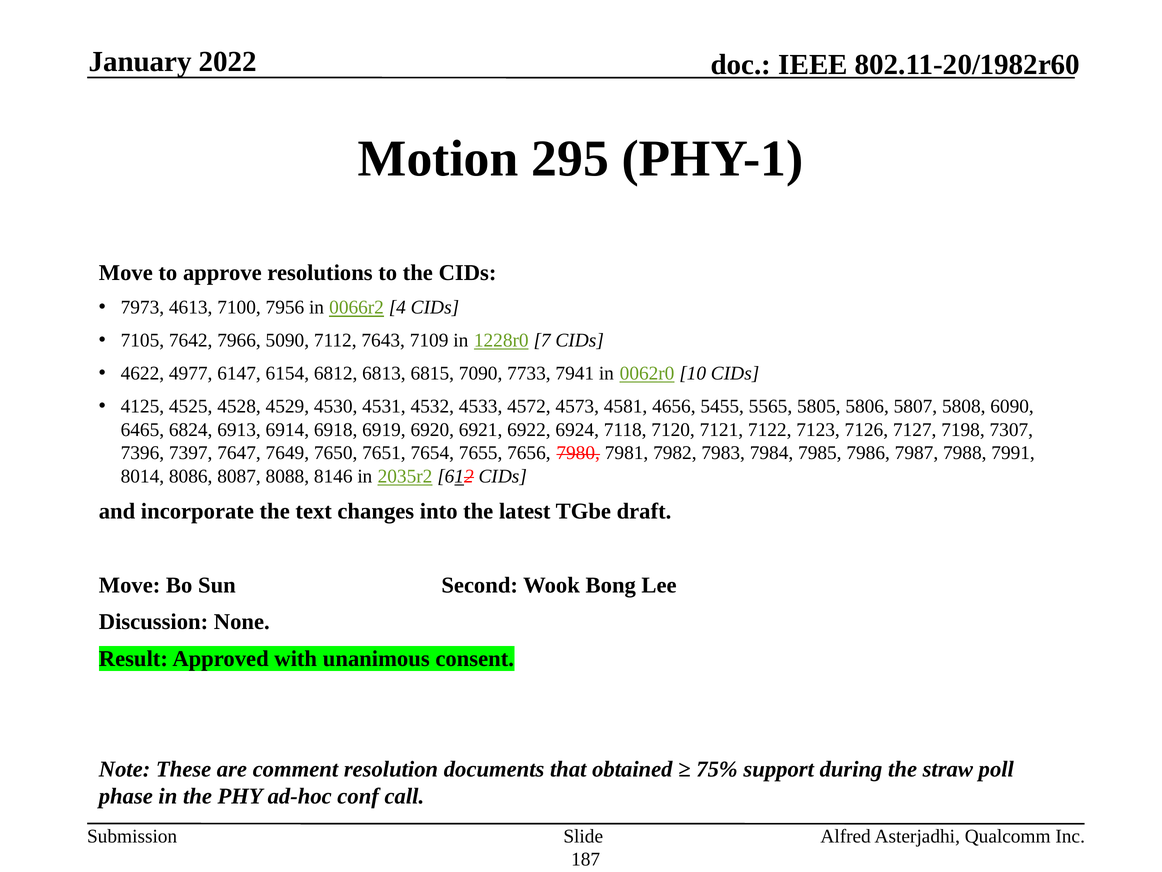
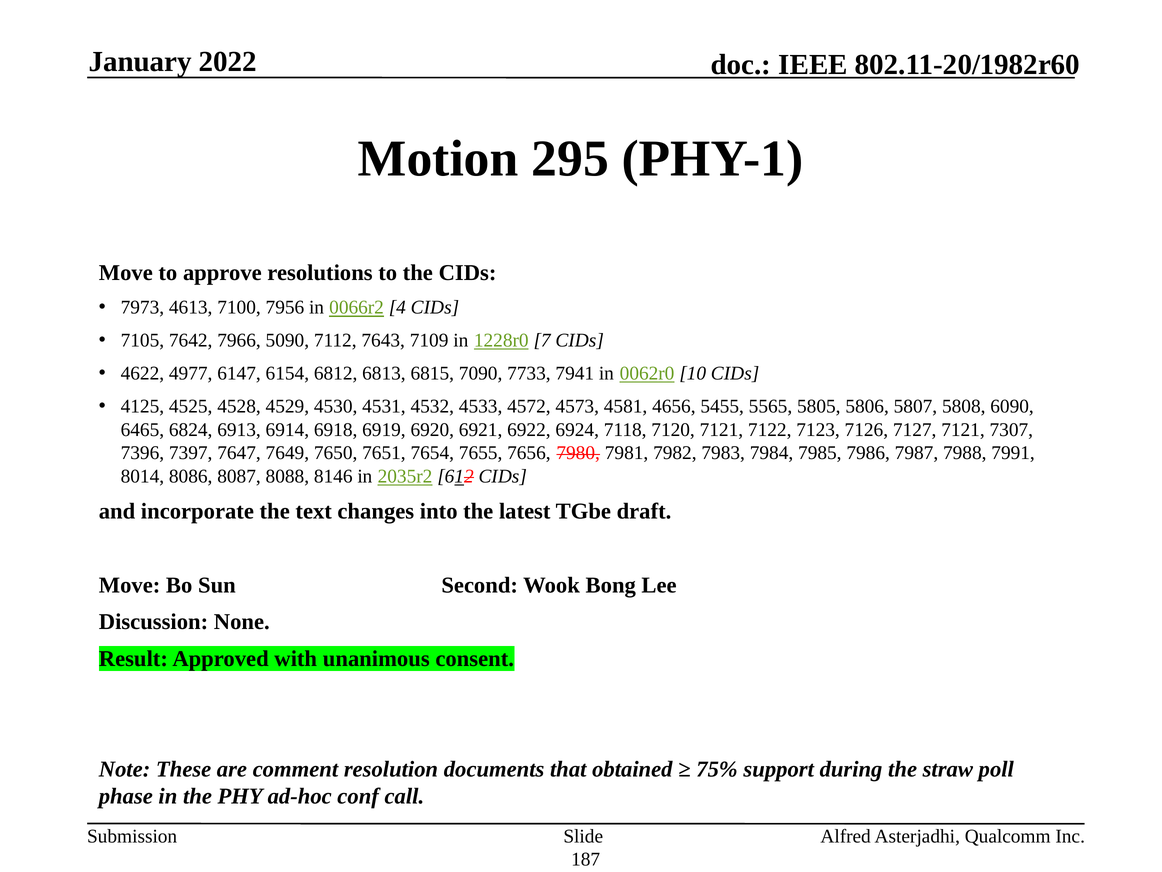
7127 7198: 7198 -> 7121 (963, 429)
